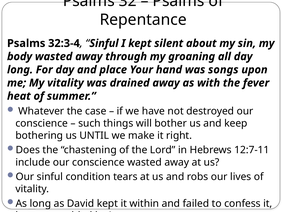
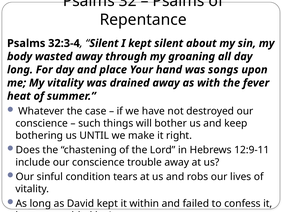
Sinful: Sinful -> Silent (104, 43)
12:7-11: 12:7-11 -> 12:9-11 (252, 150)
conscience wasted: wasted -> trouble (145, 162)
